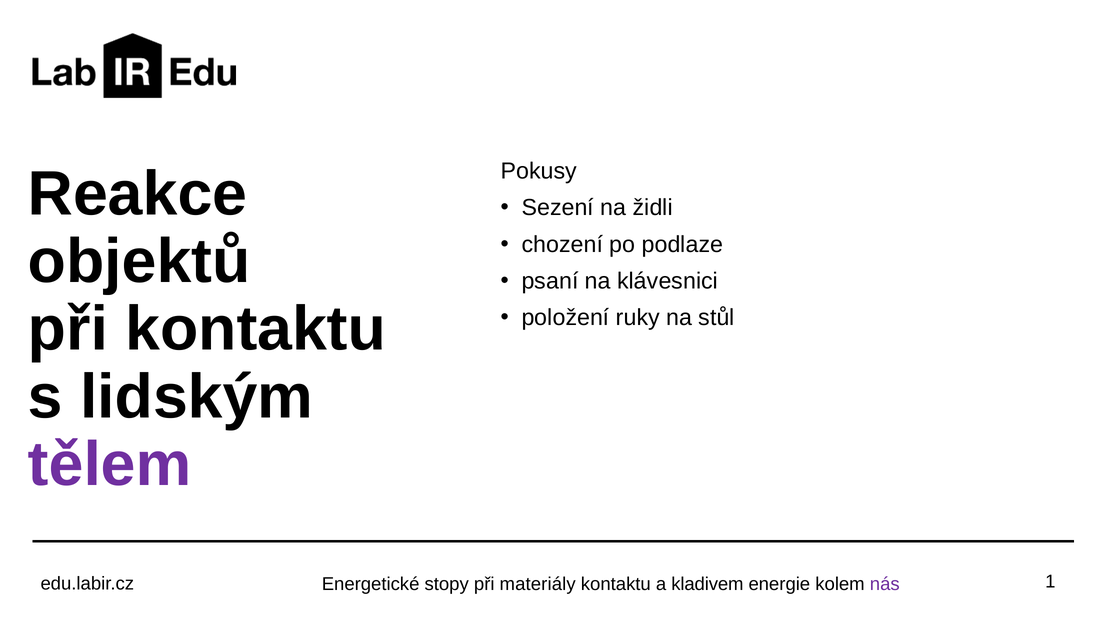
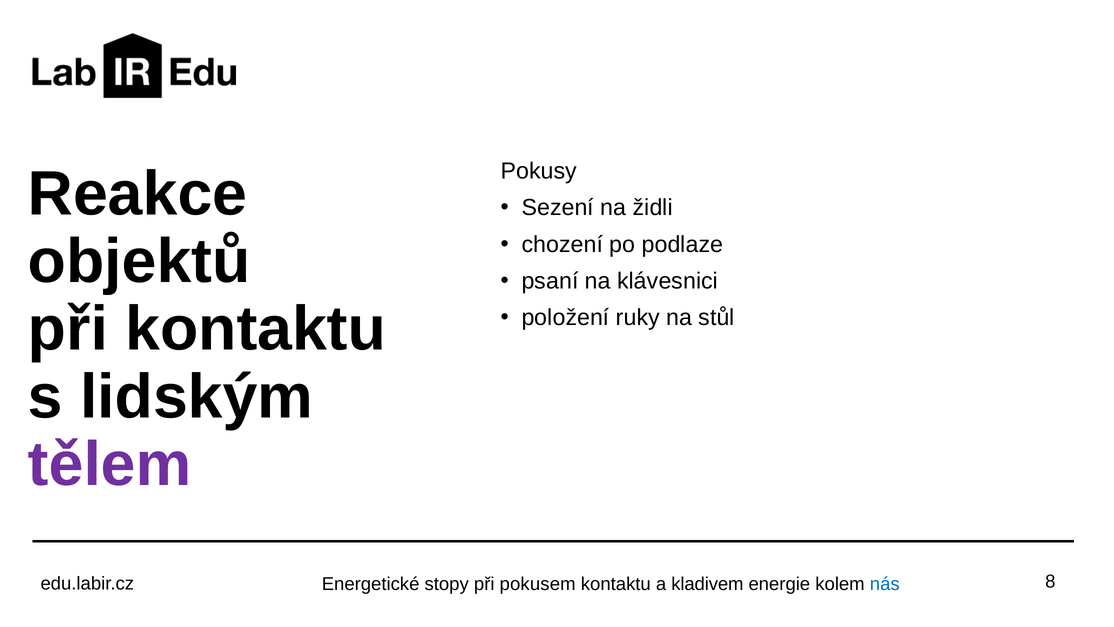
1: 1 -> 8 (1050, 581)
materiály: materiály -> pokusem (538, 584)
nás colour: purple -> blue (885, 584)
